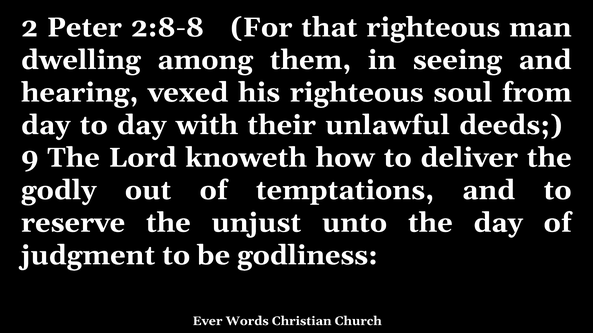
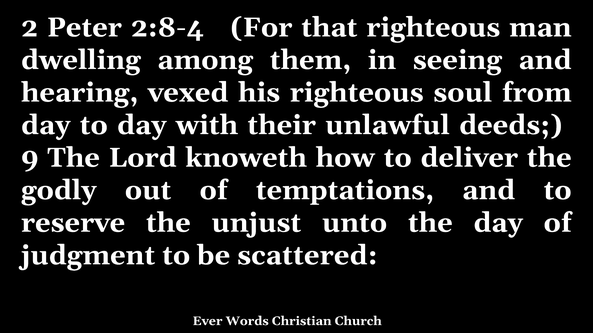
2:8-8: 2:8-8 -> 2:8-4 (167, 28)
godliness: godliness -> scattered (307, 256)
